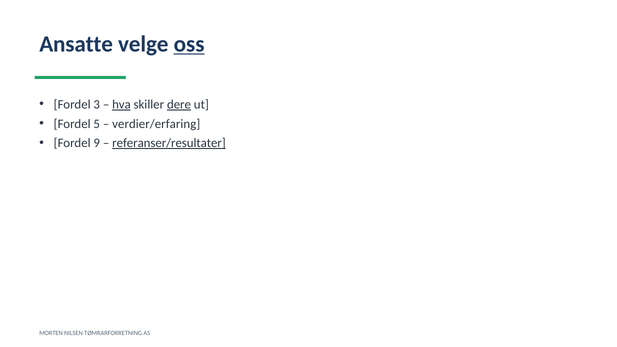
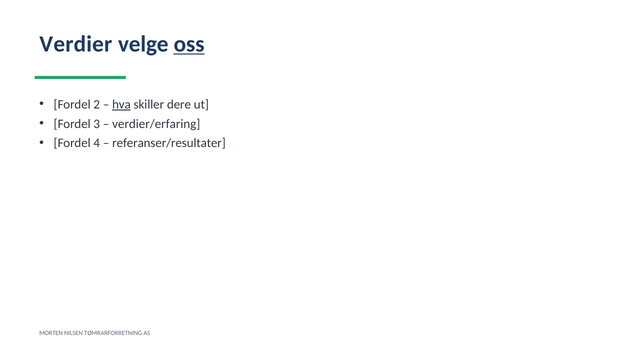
Ansatte: Ansatte -> Verdier (76, 44)
3: 3 -> 2 (97, 105)
dere underline: present -> none (179, 105)
5: 5 -> 3 (97, 124)
9: 9 -> 4 (97, 143)
referanser/resultater underline: present -> none (169, 143)
